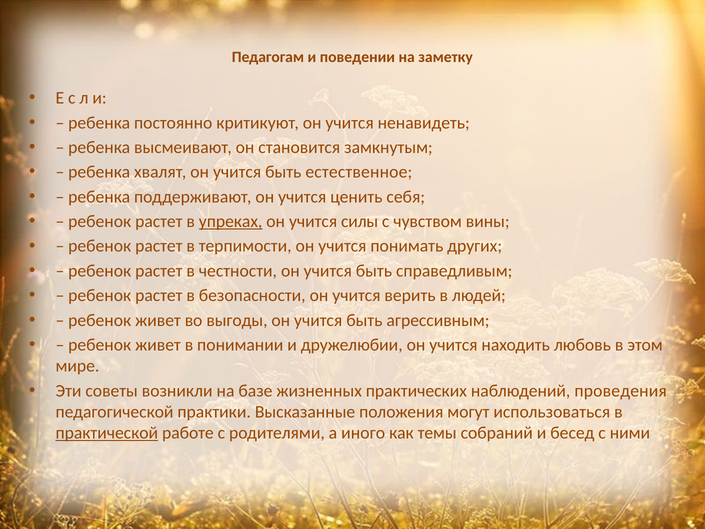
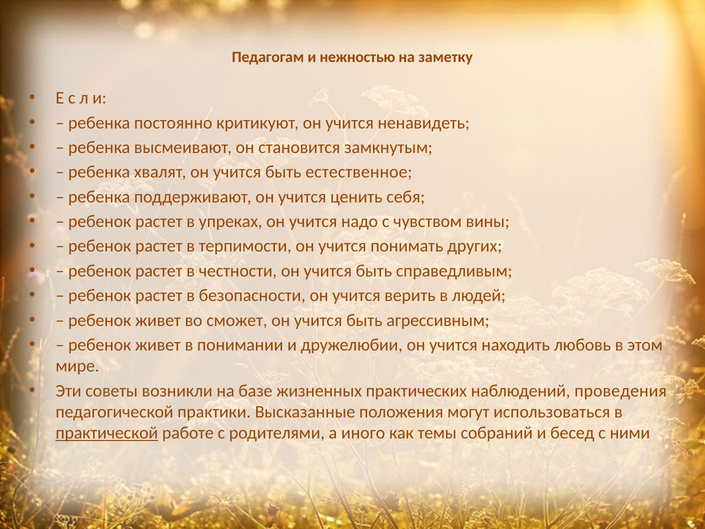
поведении: поведении -> нежностью (358, 57)
упреках underline: present -> none (231, 221)
силы: силы -> надо (360, 221)
выгоды: выгоды -> сможет (237, 320)
